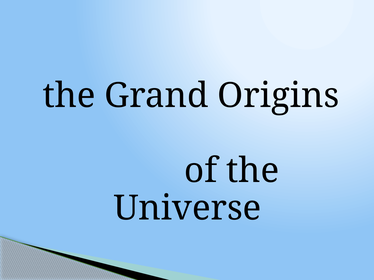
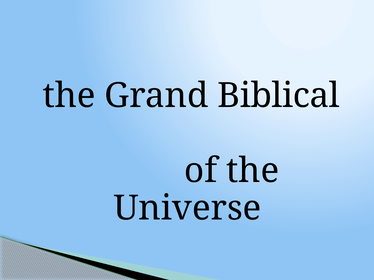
Origins: Origins -> Biblical (279, 96)
